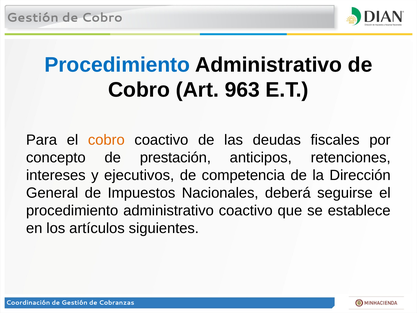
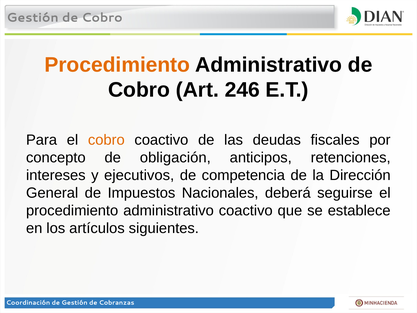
Procedimiento colour: blue -> orange (117, 65)
963: 963 -> 246 (242, 90)
prestación: prestación -> obligación (175, 158)
